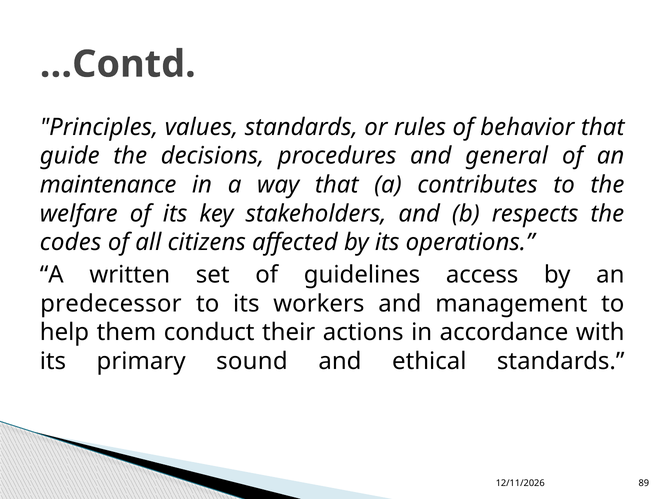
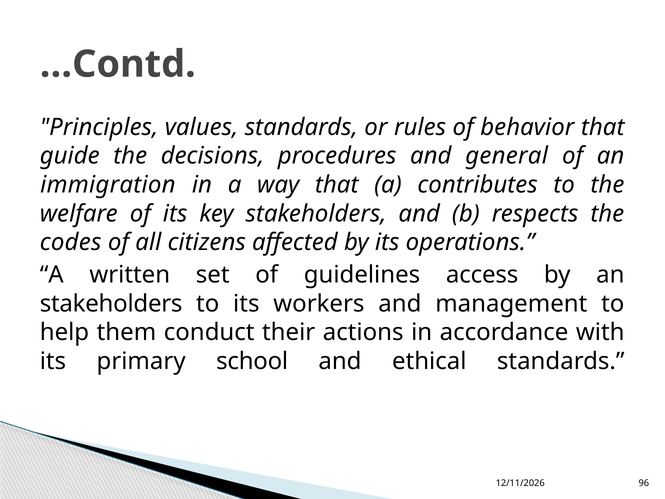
maintenance: maintenance -> immigration (108, 185)
predecessor: predecessor -> stakeholders (111, 304)
sound: sound -> school (252, 361)
89: 89 -> 96 (644, 483)
